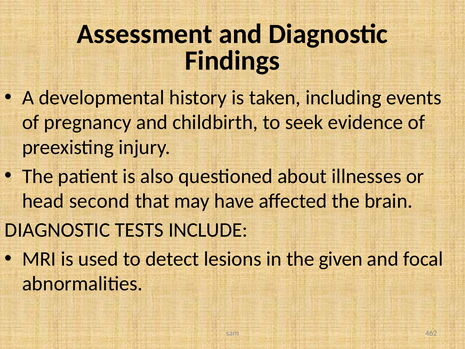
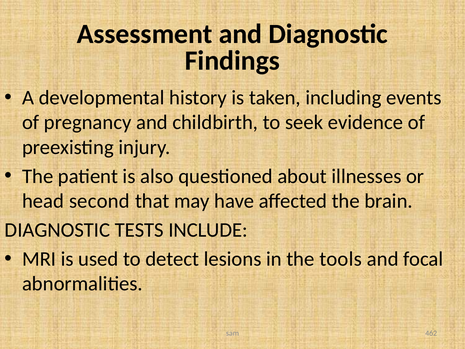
given: given -> tools (341, 259)
